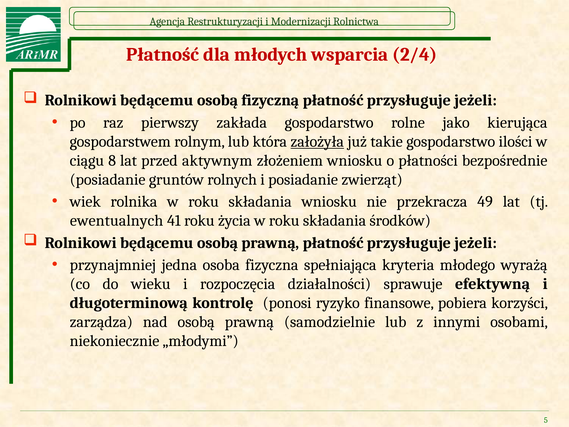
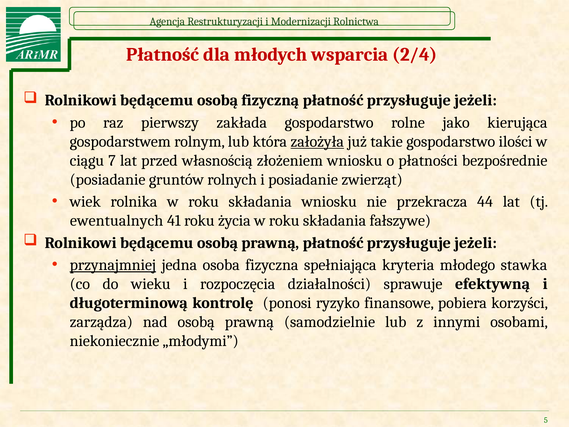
8: 8 -> 7 (112, 160)
aktywnym: aktywnym -> własnością (217, 160)
49: 49 -> 44 (485, 202)
środków: środków -> fałszywe (400, 221)
przynajmniej underline: none -> present (113, 265)
wyrażą: wyrażą -> stawka (524, 265)
